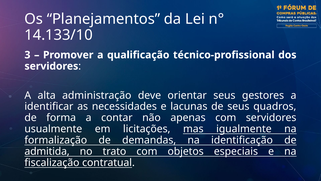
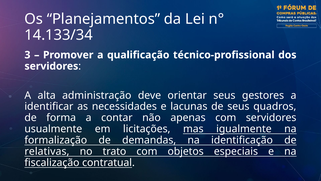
14.133/10: 14.133/10 -> 14.133/34 (59, 35)
admitida: admitida -> relativas (47, 151)
